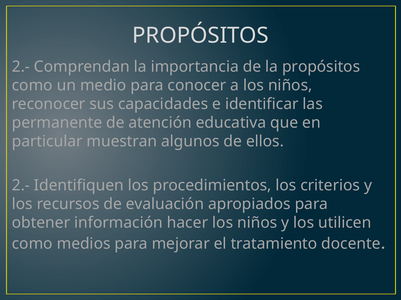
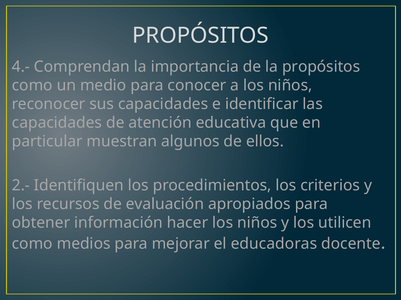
2.-: 2.- -> 4.- (21, 67)
permanente: permanente -> capacidades (57, 123)
tratamiento: tratamiento -> educadoras (274, 244)
